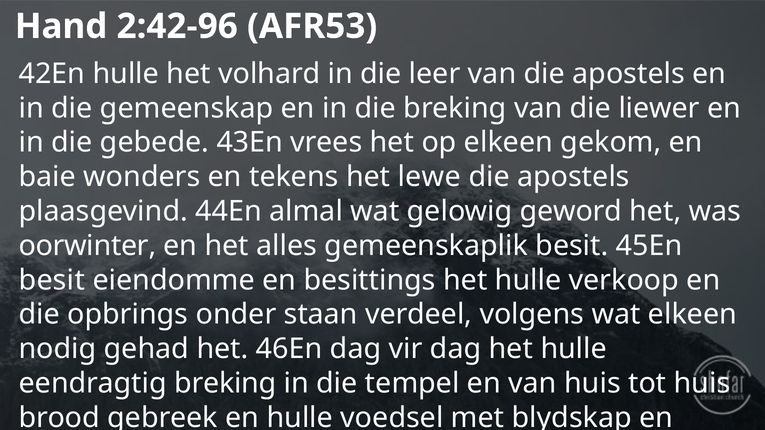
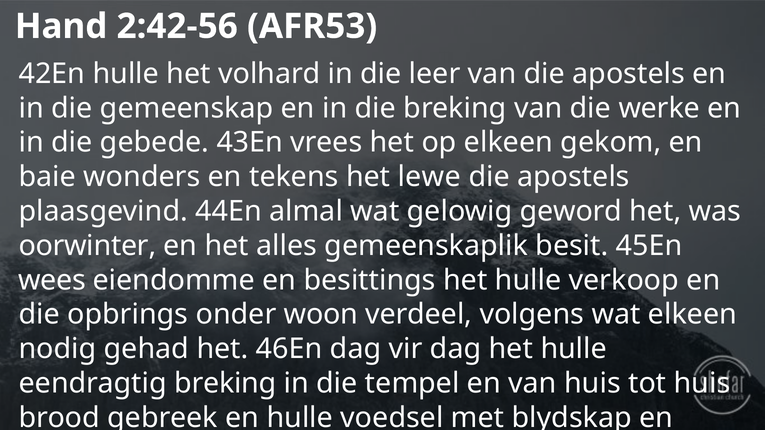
2:42-96: 2:42-96 -> 2:42-56 (177, 26)
liewer: liewer -> werke (659, 108)
besit: besit -> wees (52, 280)
staan: staan -> woon (321, 315)
